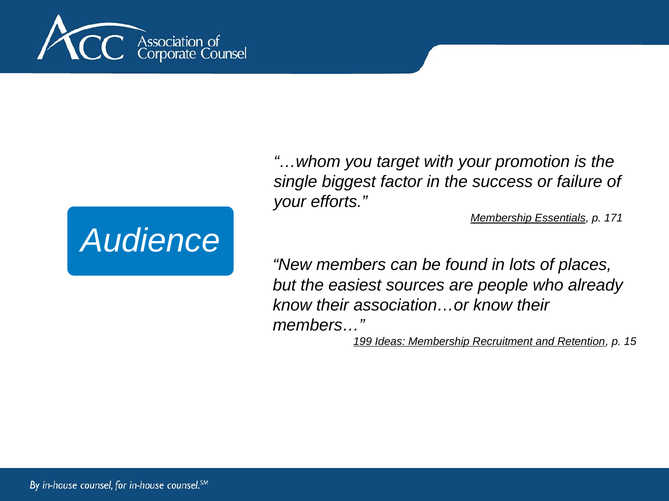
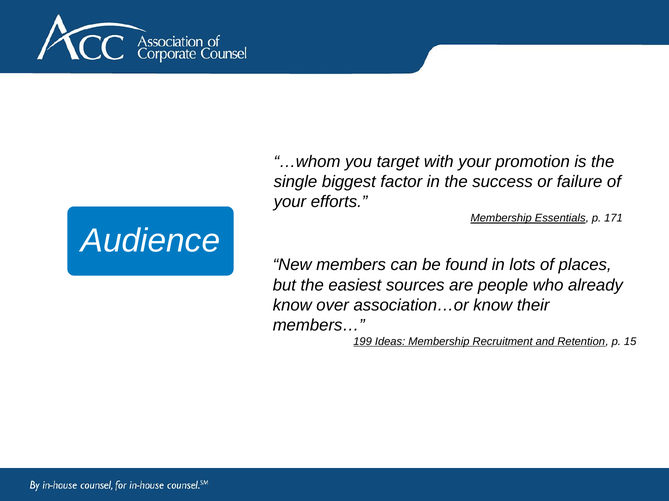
their: their -> over (333, 305)
